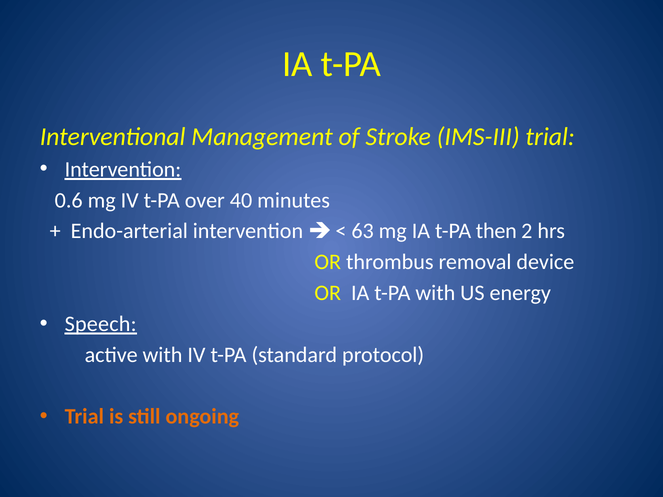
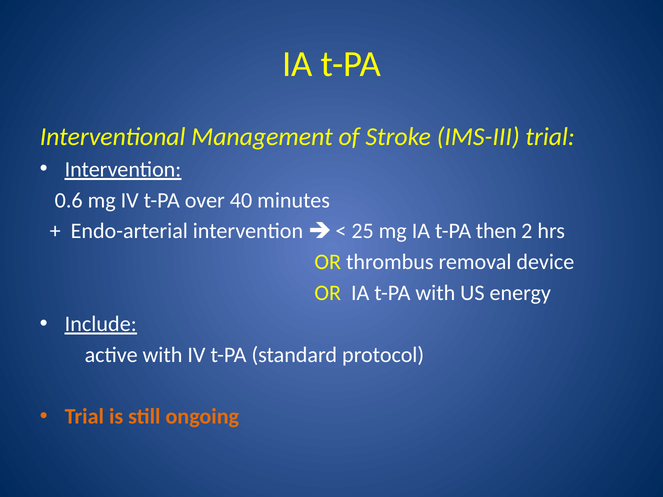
63: 63 -> 25 (363, 231)
Speech: Speech -> Include (101, 324)
